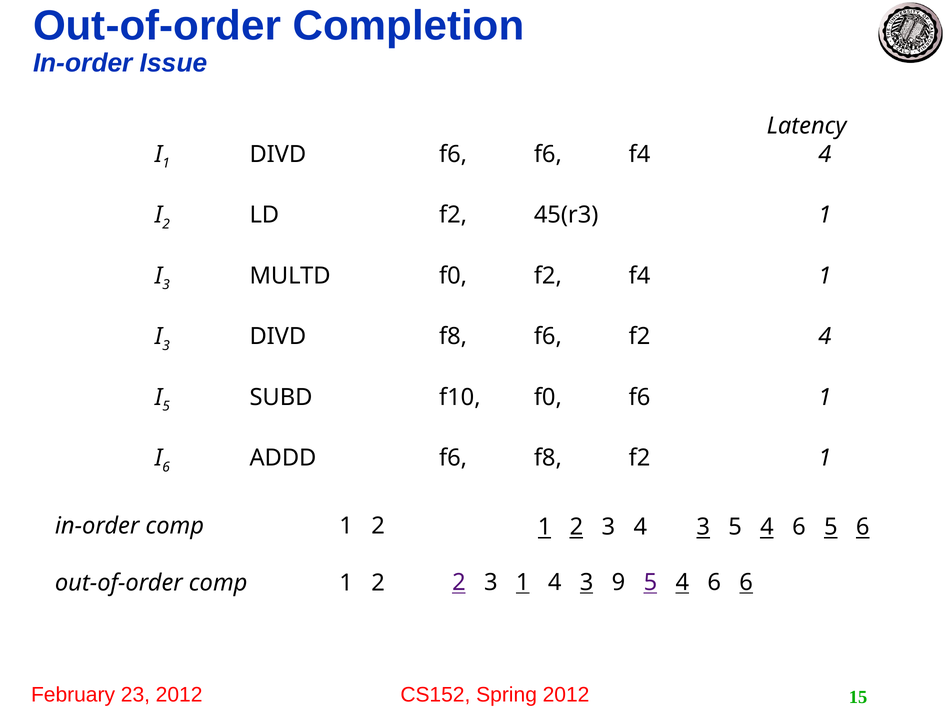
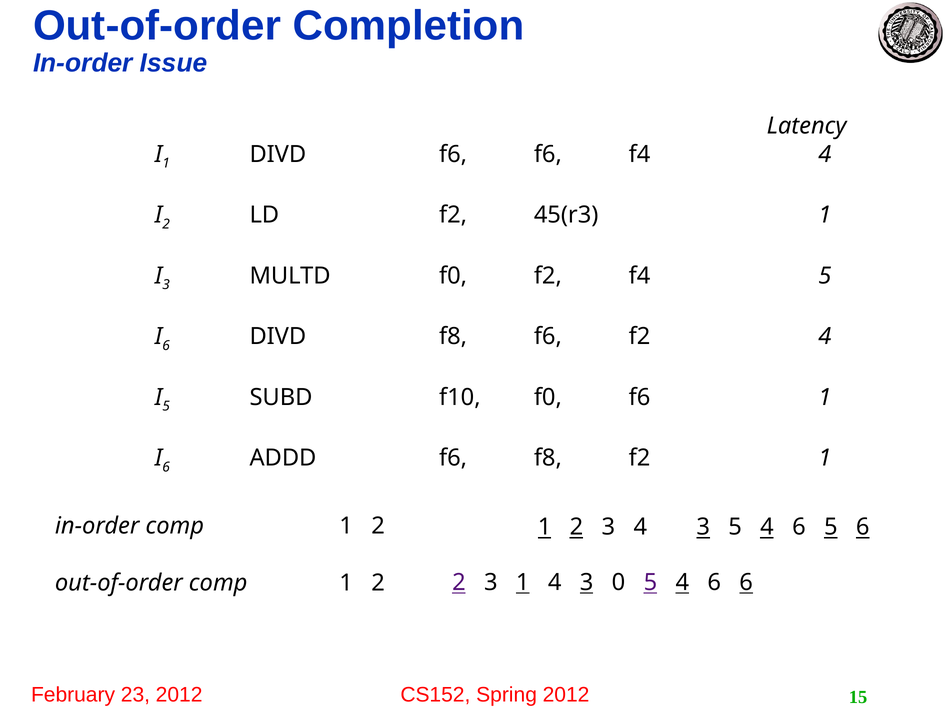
f4 1: 1 -> 5 (825, 276)
3: 3 -> 6 (166, 346)
9: 9 -> 0 (619, 582)
